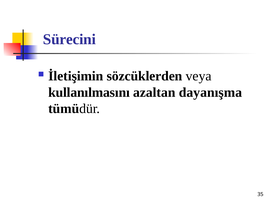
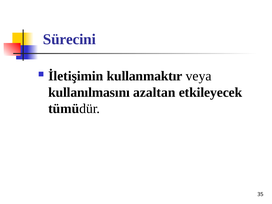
sözcüklerden: sözcüklerden -> kullanmaktır (145, 76)
dayanışma: dayanışma -> etkileyecek (211, 92)
